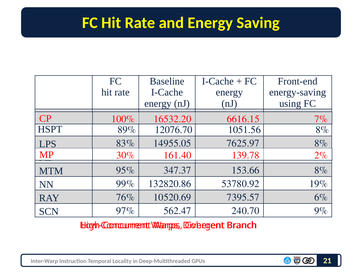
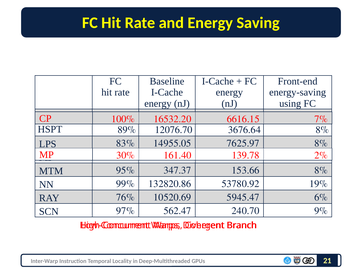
1051.56: 1051.56 -> 3676.64 (244, 130)
7395.57: 7395.57 -> 5945.47 (243, 197)
